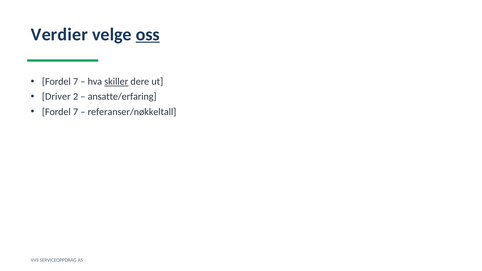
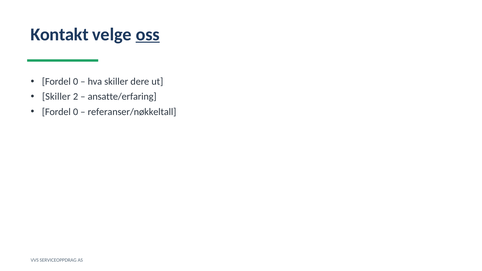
Verdier: Verdier -> Kontakt (59, 34)
7: 7 -> 0 (76, 82)
skiller underline: present -> none (116, 82)
Driver: Driver -> Skiller (56, 97)
7: 7 -> 0 (76, 112)
